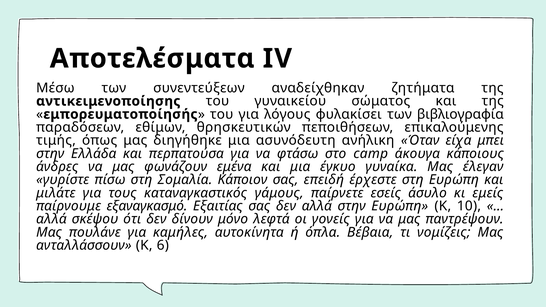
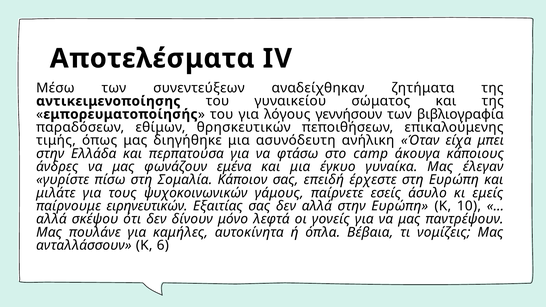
φυλακίσει: φυλακίσει -> γεννήσουν (349, 114)
καταναγκαστικός: καταναγκαστικός -> ψυχοκοινωνικών (196, 193)
εξαναγκασμό: εξαναγκασμό -> ειρηνευτικών (147, 206)
